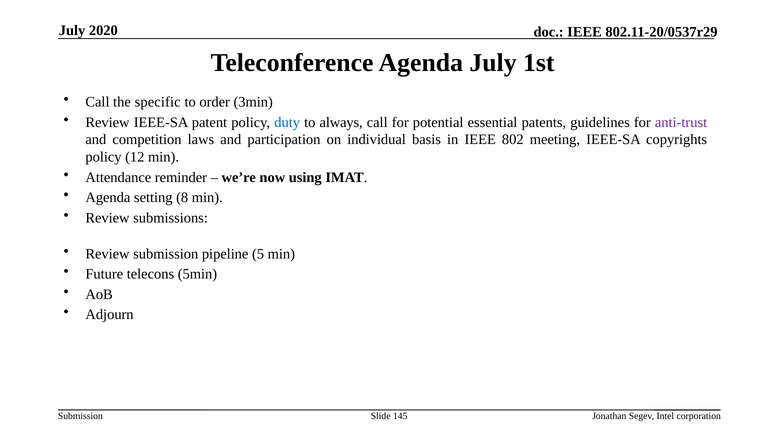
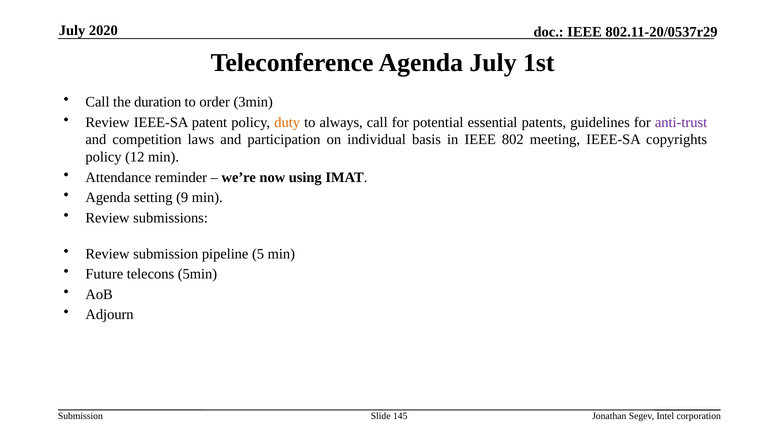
specific: specific -> duration (158, 102)
duty colour: blue -> orange (287, 122)
8: 8 -> 9 (182, 198)
